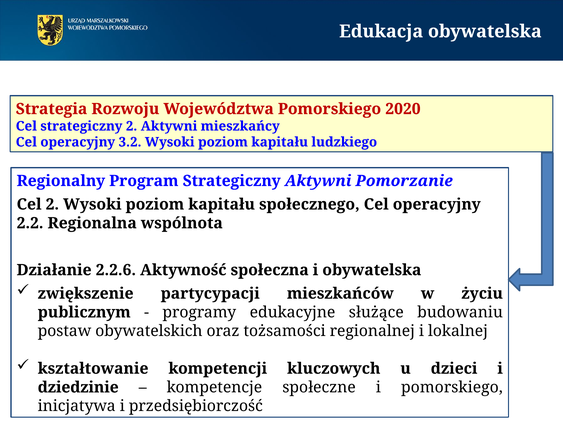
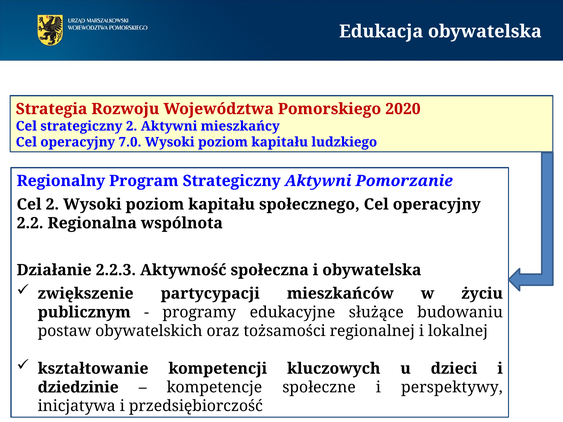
3.2: 3.2 -> 7.0 (130, 142)
2.2.6: 2.2.6 -> 2.2.3 (116, 270)
i pomorskiego: pomorskiego -> perspektywy (452, 388)
